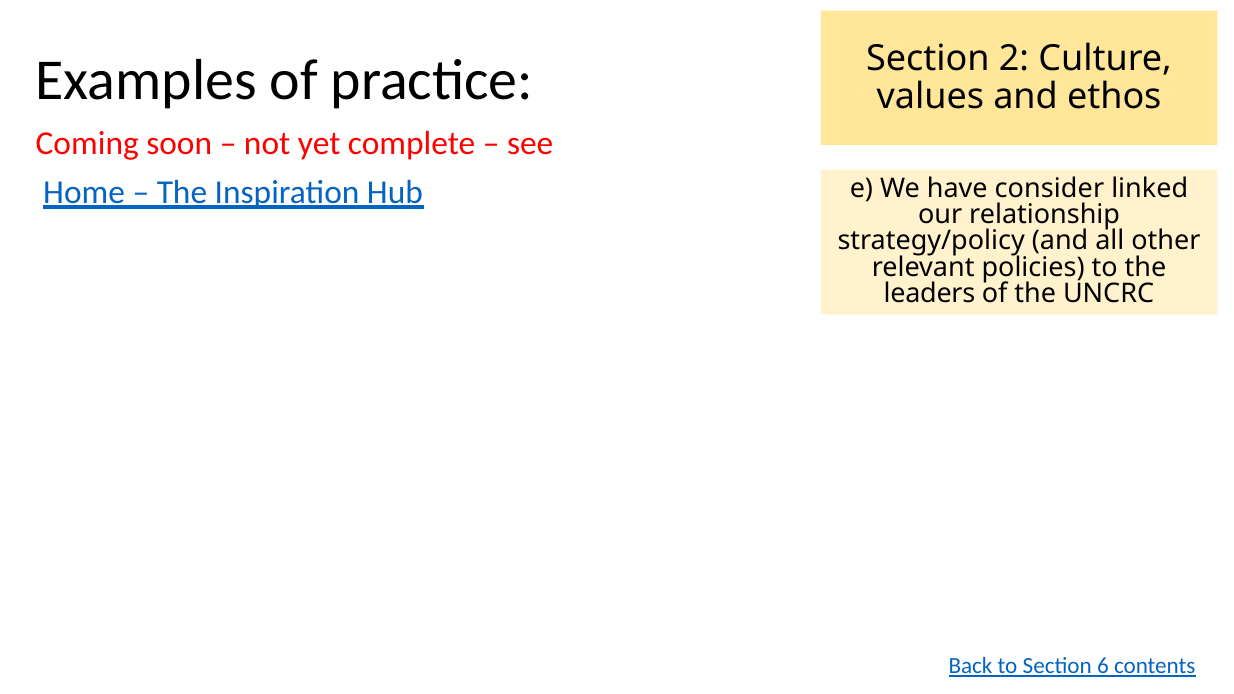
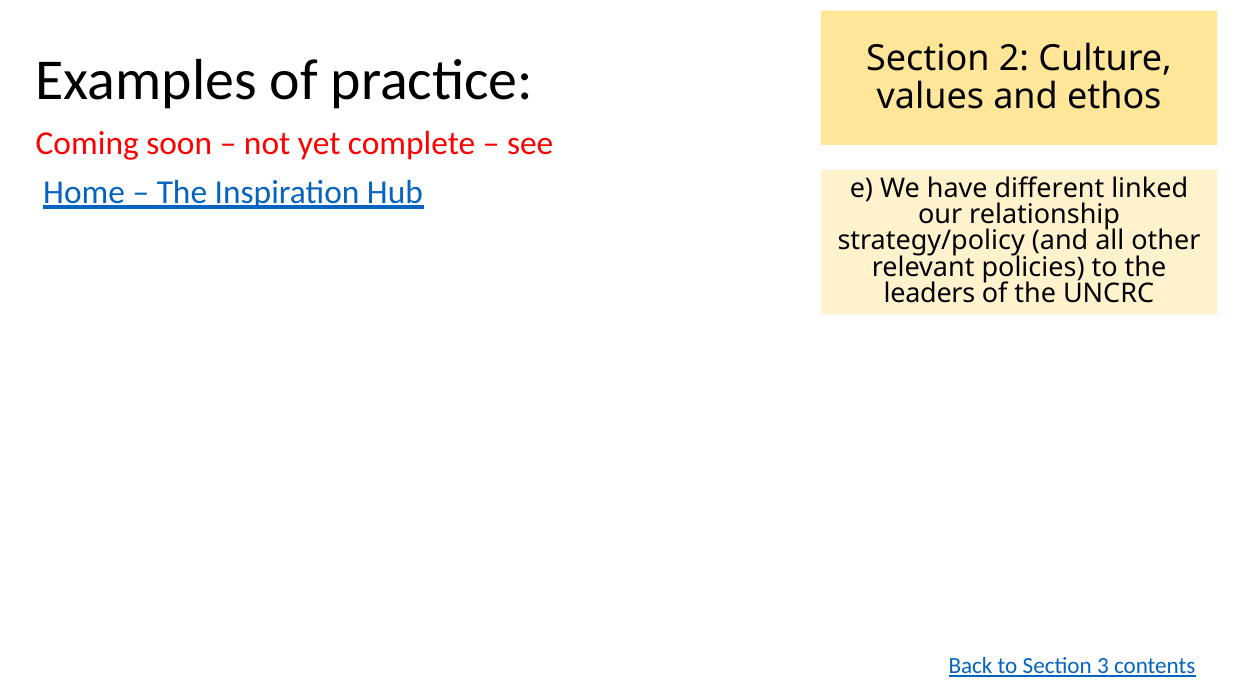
consider: consider -> different (1049, 189)
6: 6 -> 3 (1103, 666)
